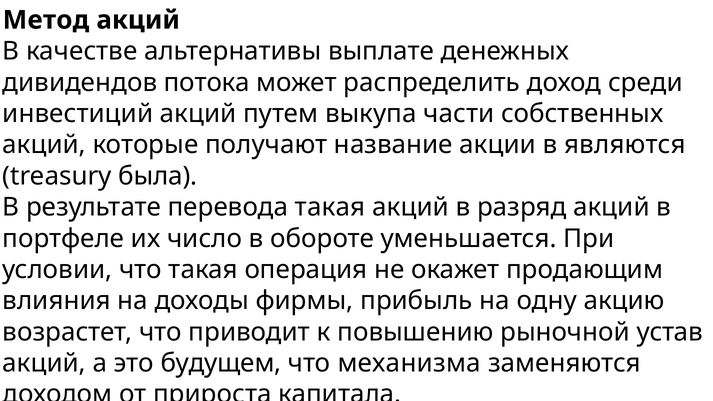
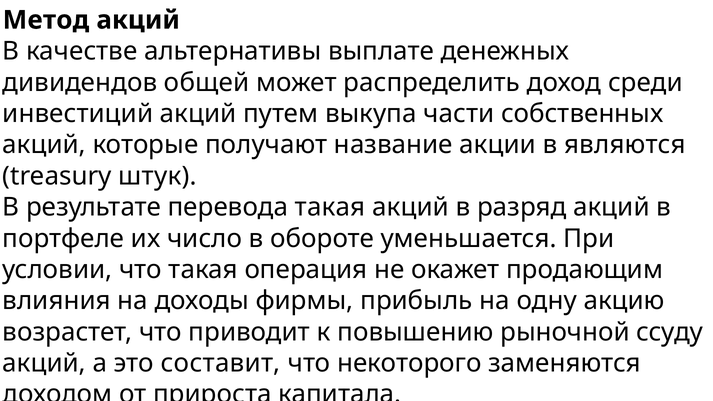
потока: потока -> общей (207, 82)
была: была -> штук (158, 176)
устав: устав -> ссуду (670, 332)
будущем: будущем -> составит (221, 363)
механизма: механизма -> некоторого (409, 363)
